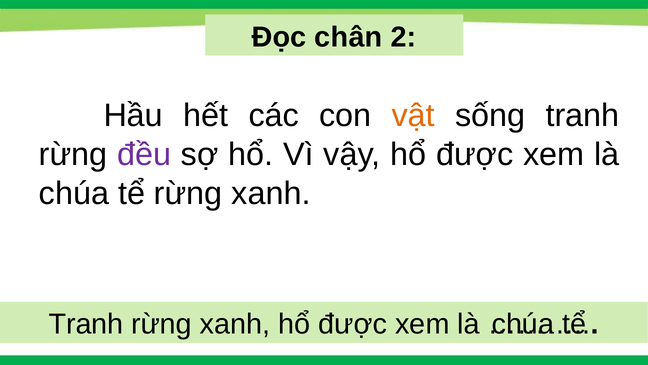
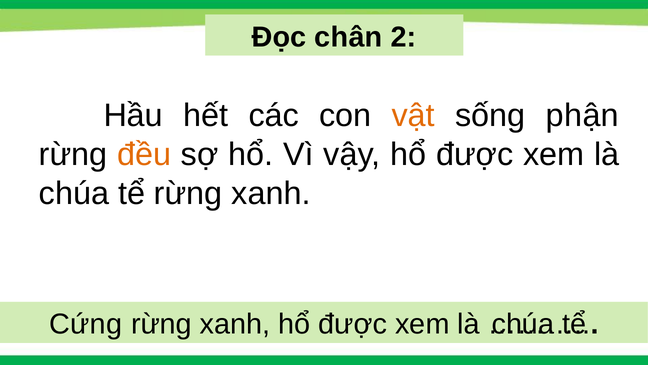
sống tranh: tranh -> phận (582, 115)
đều colour: purple -> orange (144, 154)
Tranh: Tranh -> Cứng (86, 324)
